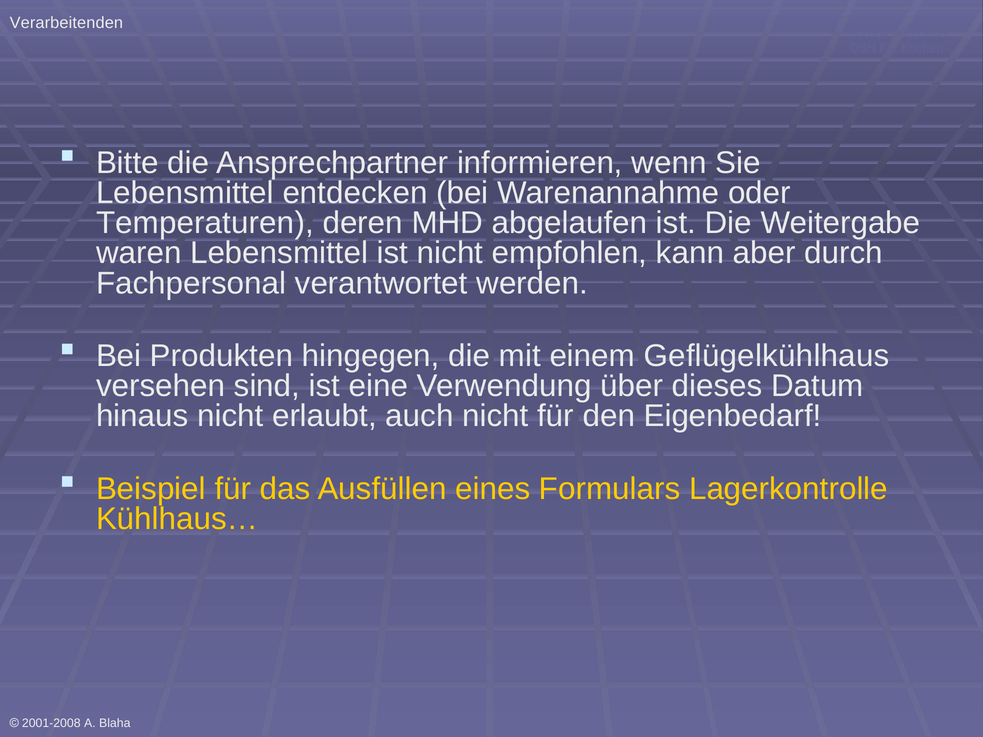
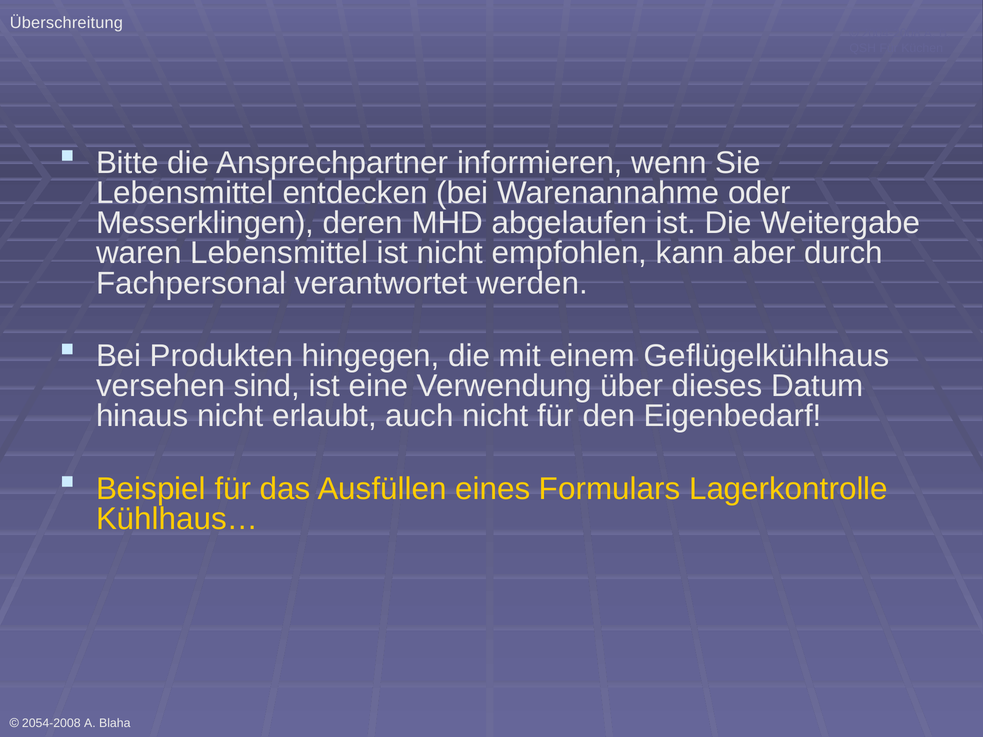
Verarbeitenden: Verarbeitenden -> Überschreitung (66, 23)
Temperaturen: Temperaturen -> Messerklingen (205, 223)
2001-2008: 2001-2008 -> 2054-2008 (51, 724)
